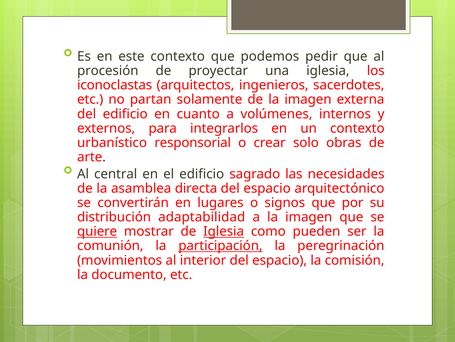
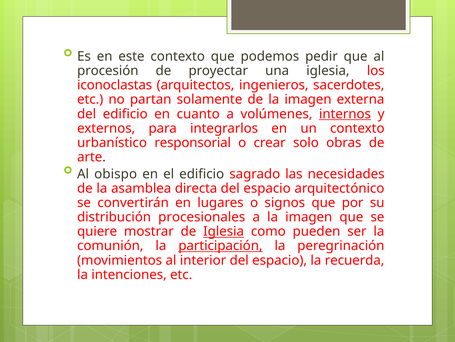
internos underline: none -> present (345, 114)
central: central -> obispo (116, 174)
adaptabilidad: adaptabilidad -> procesionales (202, 217)
quiere underline: present -> none (97, 231)
comisión: comisión -> recuerda (355, 260)
documento: documento -> intenciones (129, 274)
